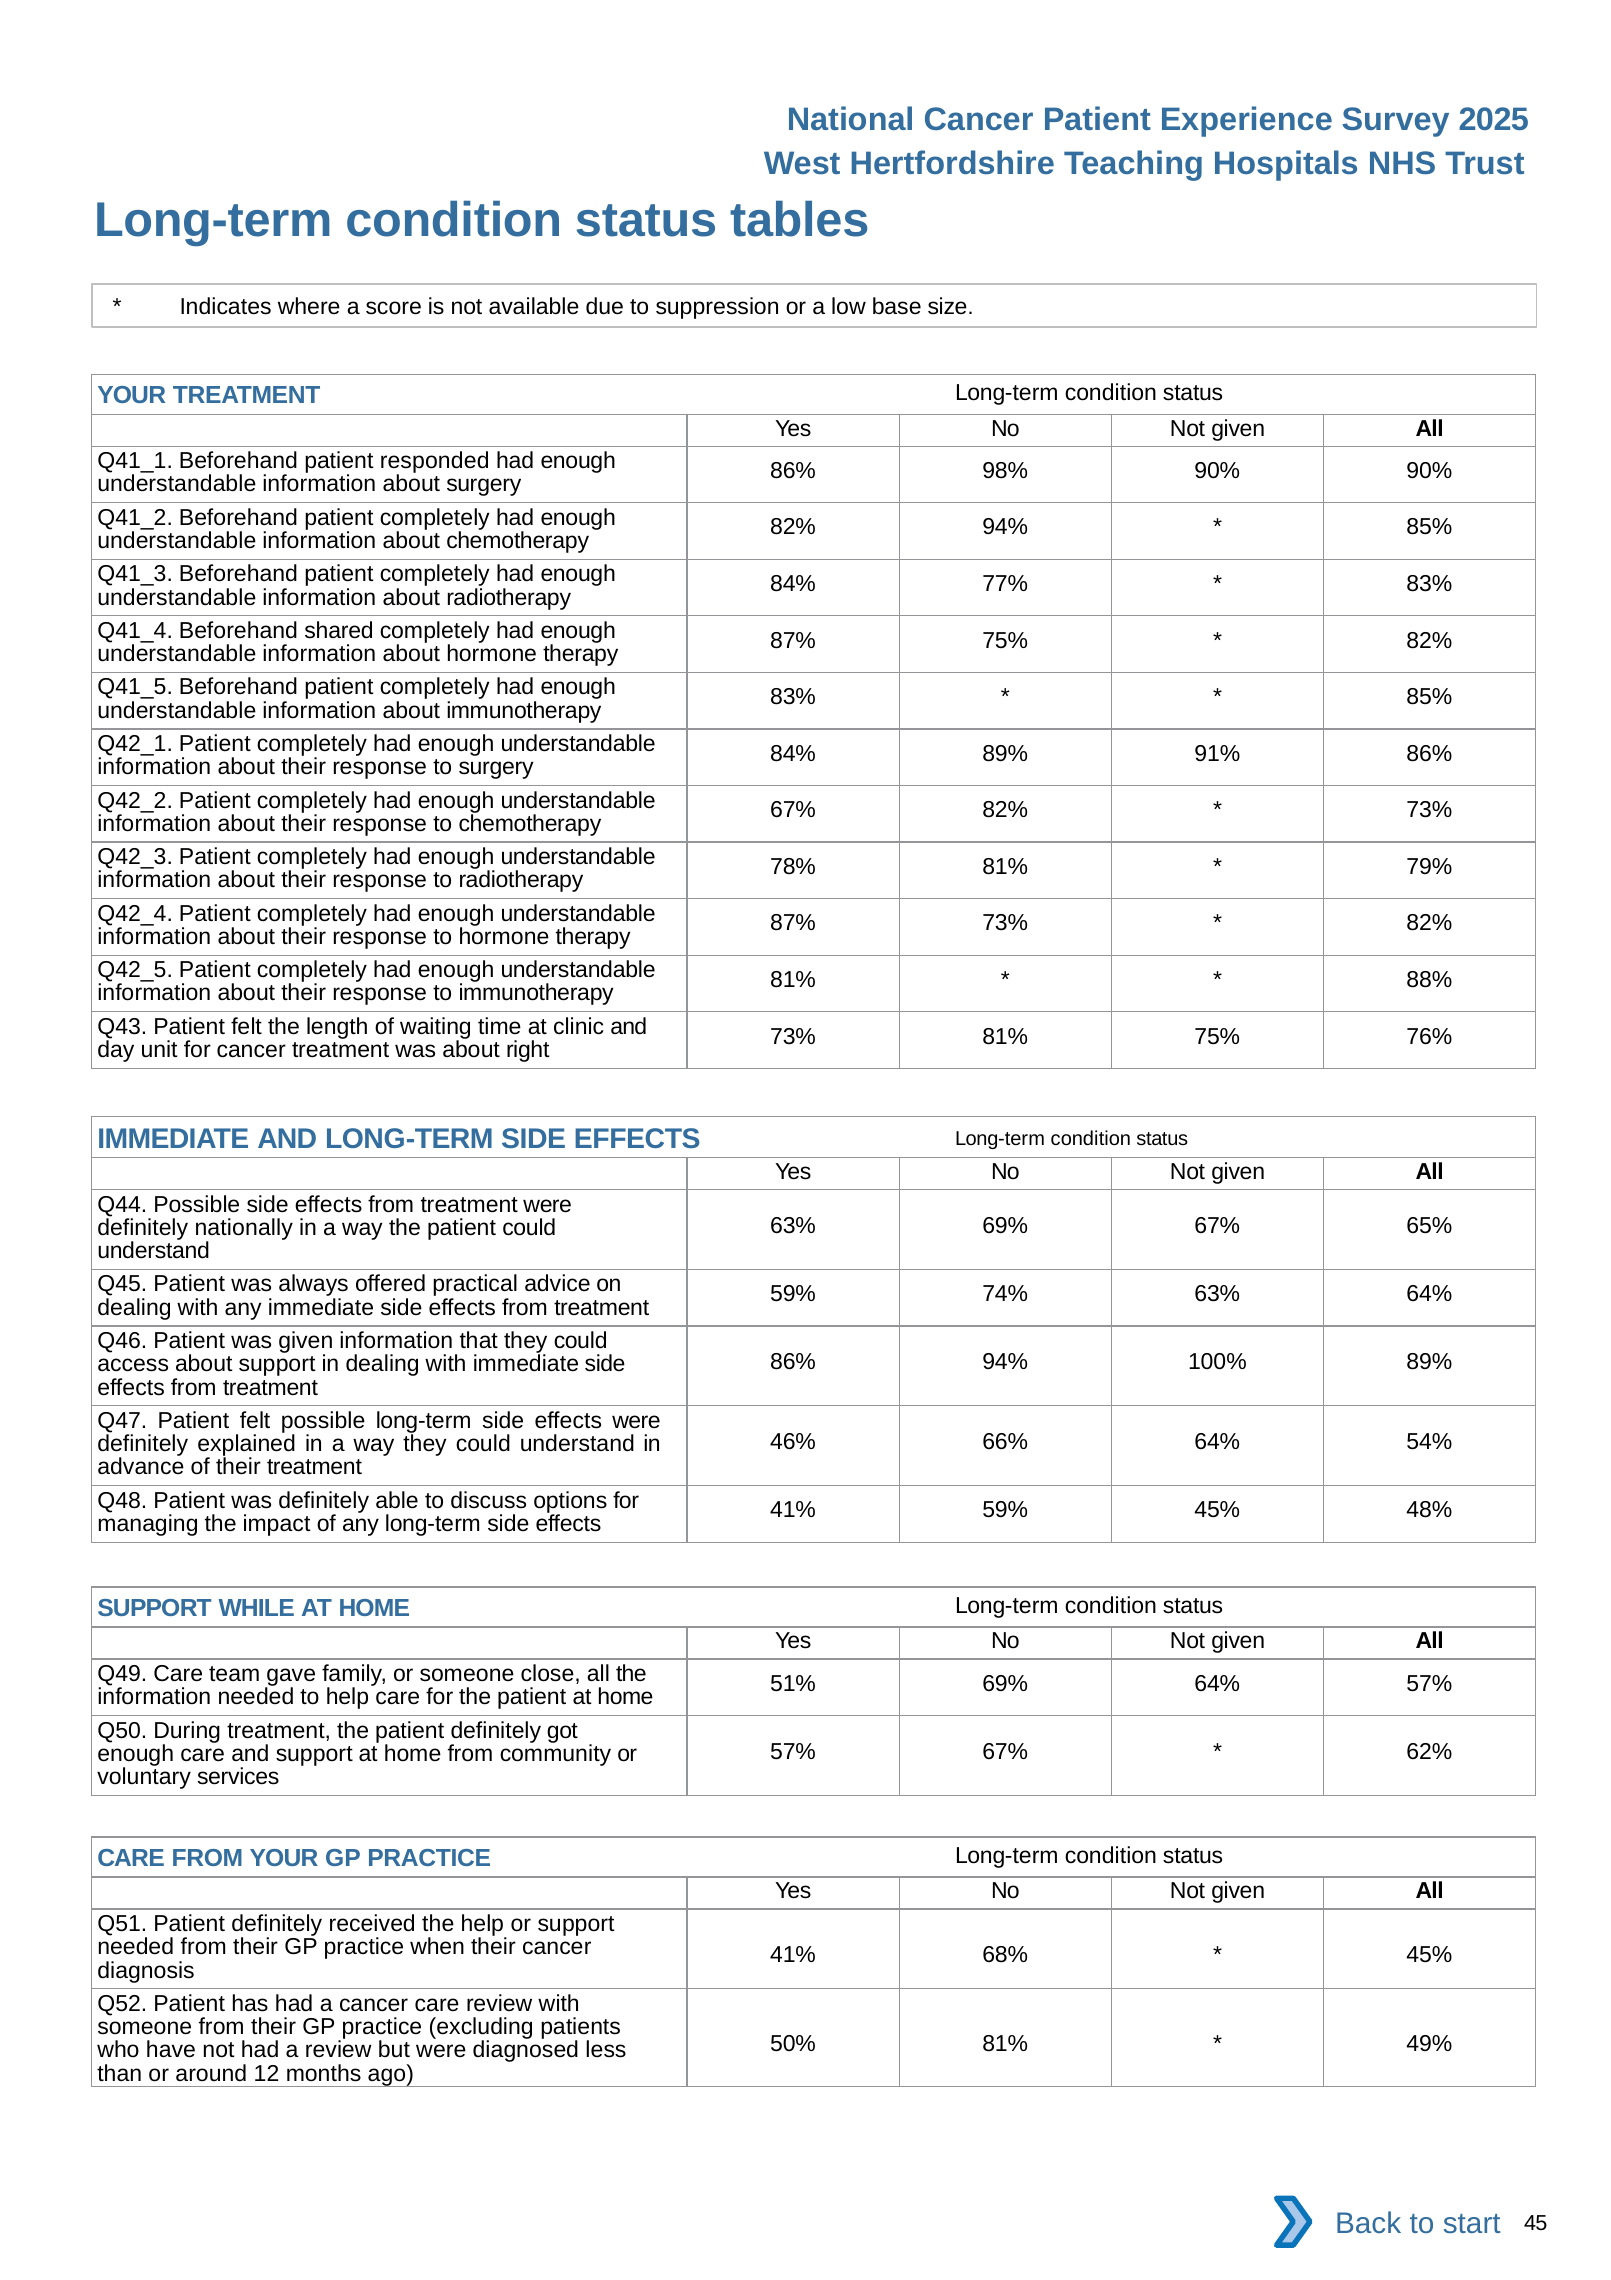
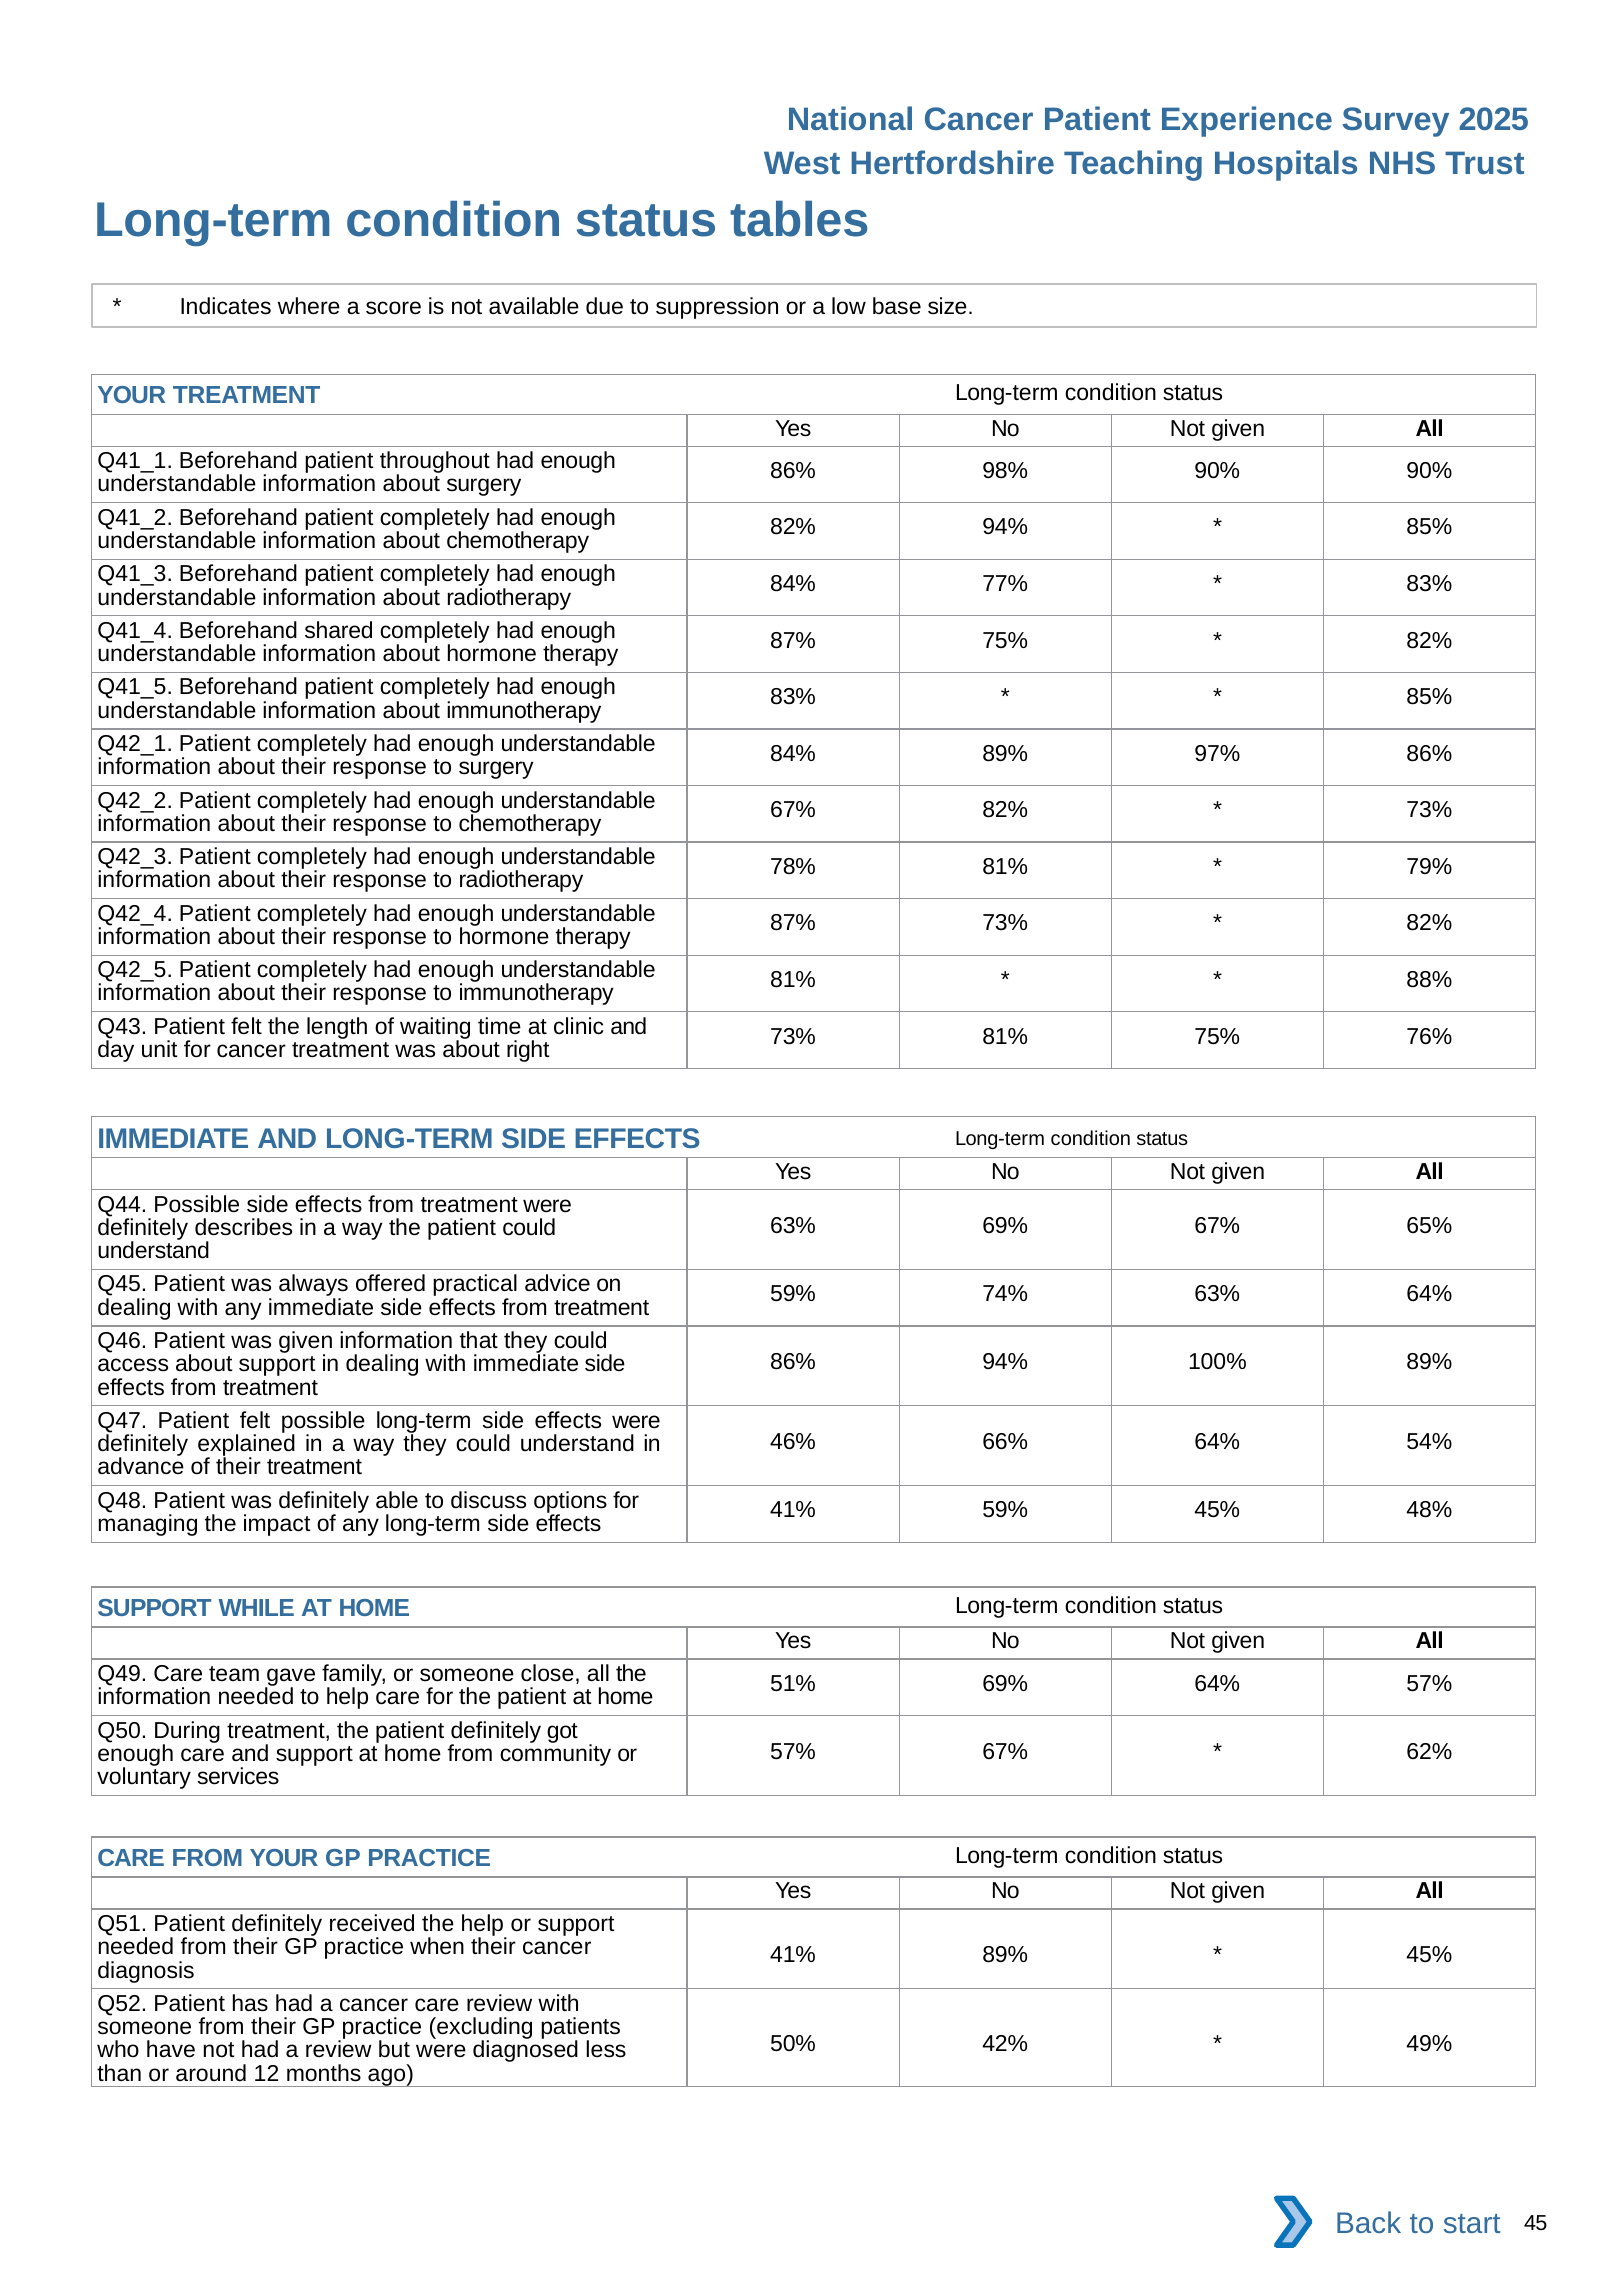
responded: responded -> throughout (435, 461)
91%: 91% -> 97% (1217, 754)
nationally: nationally -> describes (244, 1228)
41% 68%: 68% -> 89% (1005, 1955)
50% 81%: 81% -> 42% (1005, 2043)
